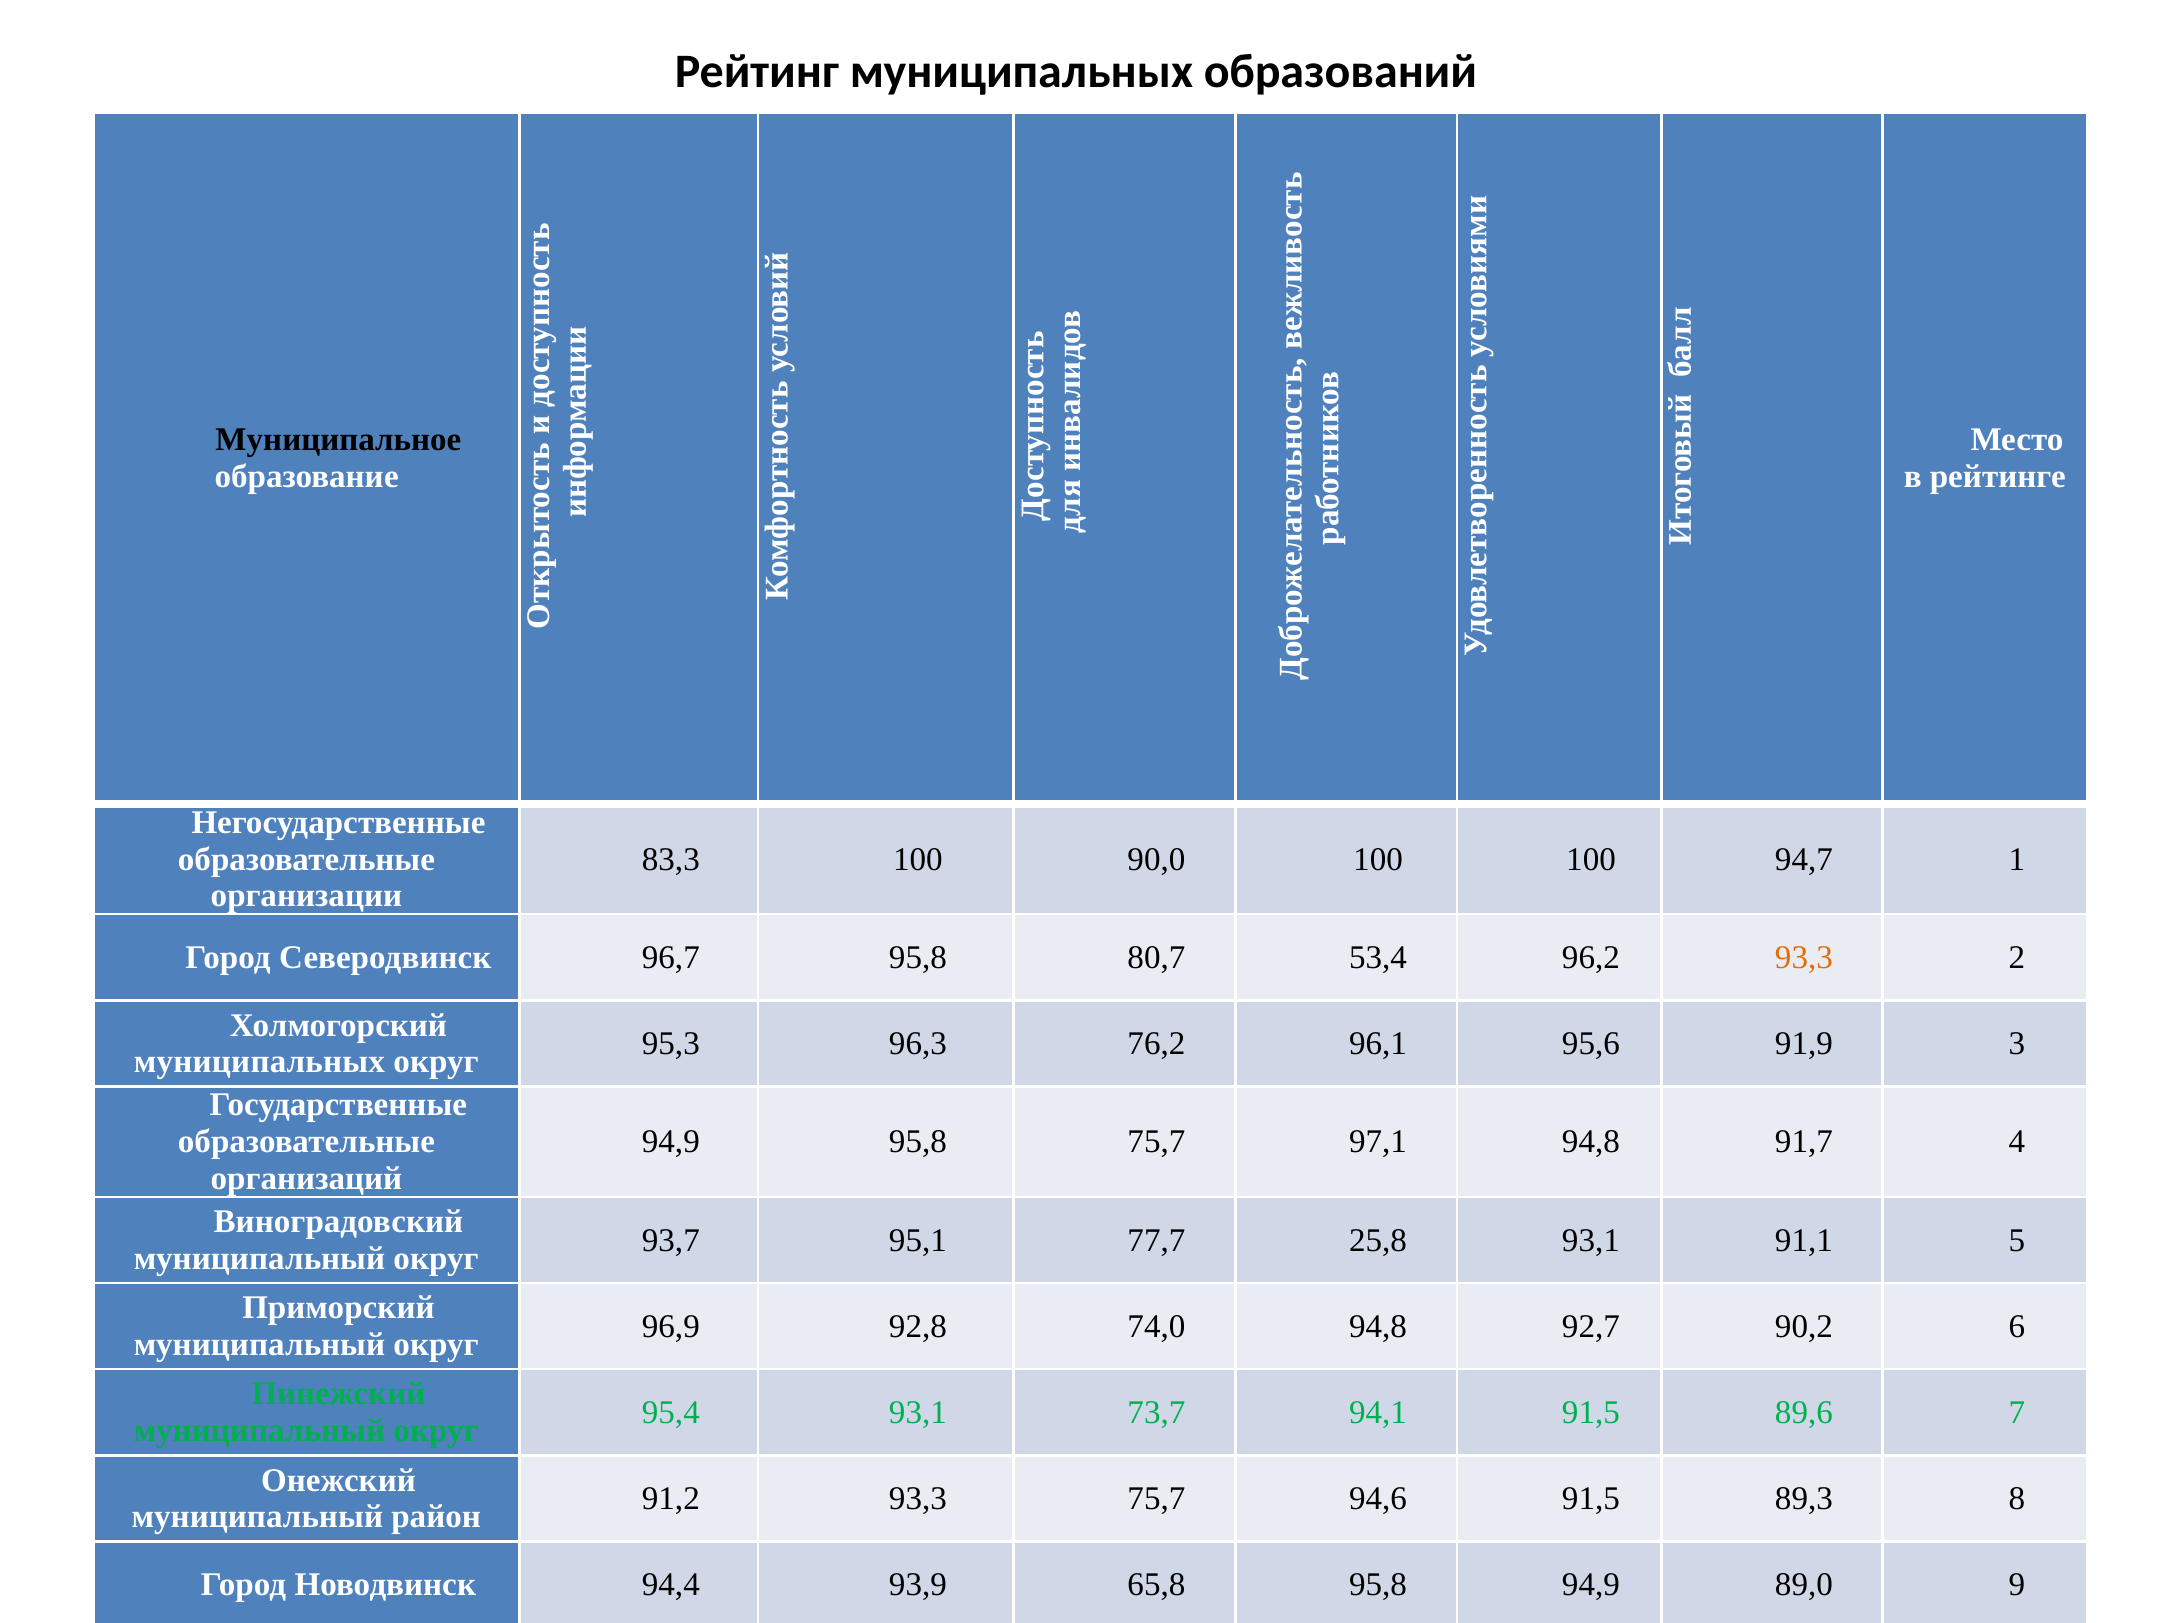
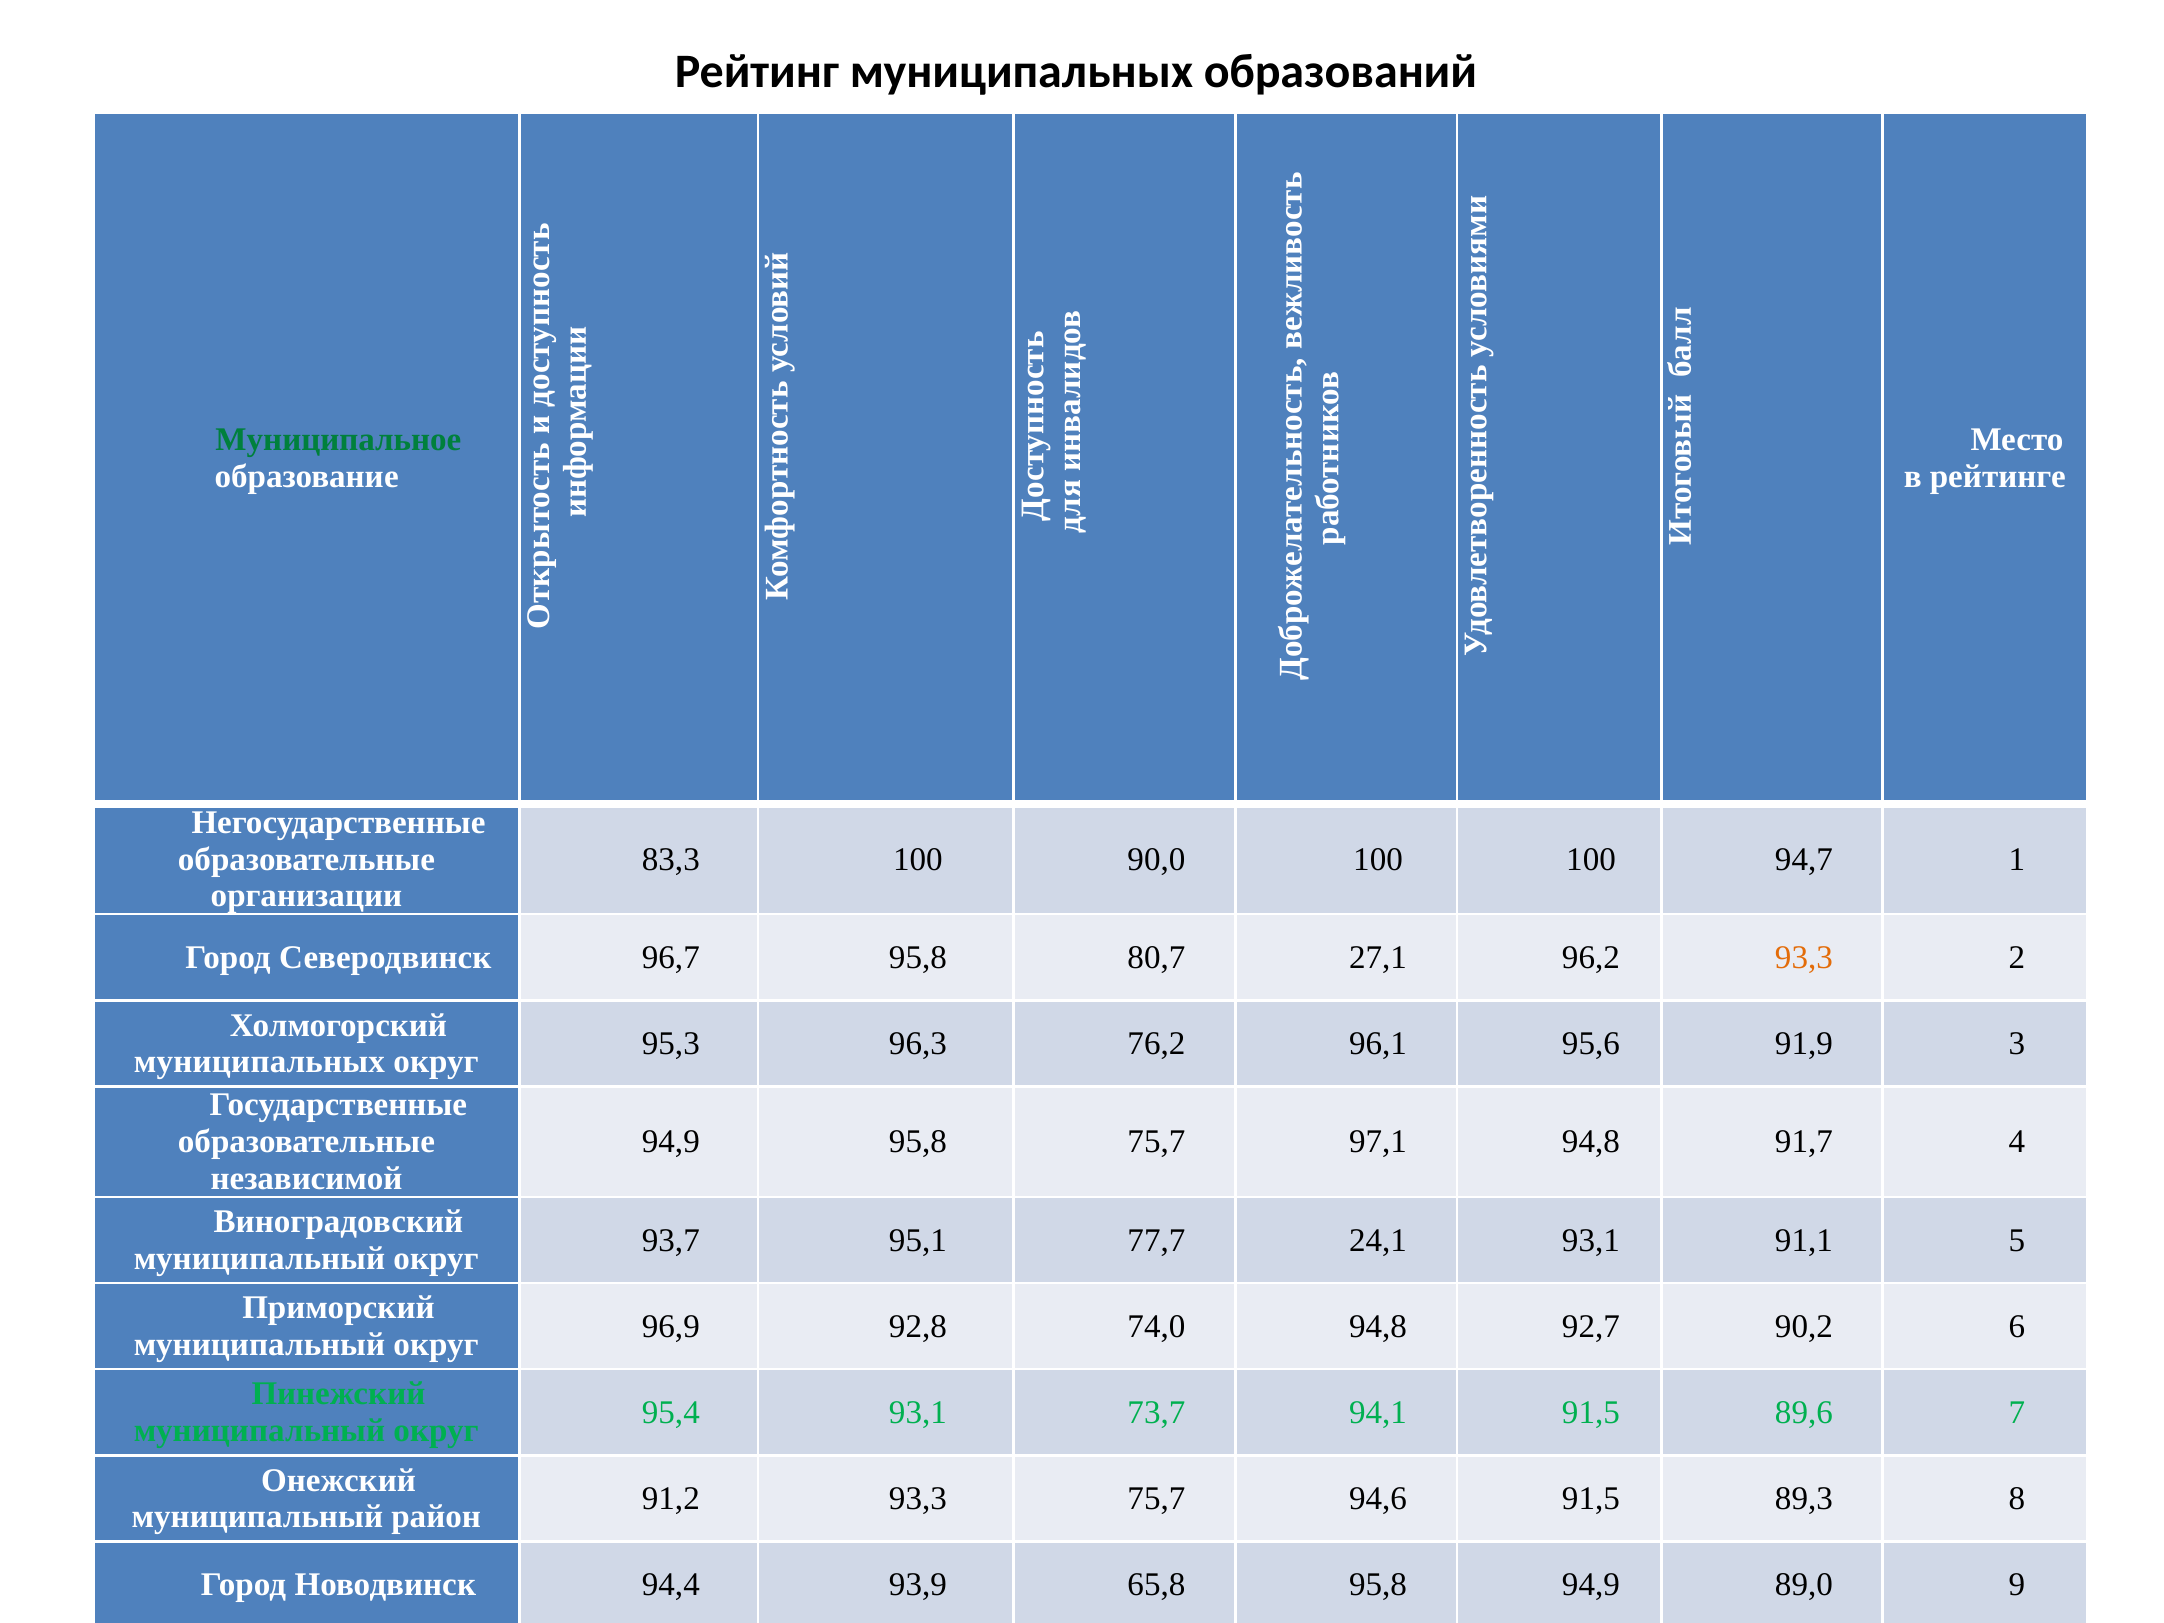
Муниципальное colour: black -> green (338, 440)
53,4: 53,4 -> 27,1 (1378, 957)
организаций: организаций -> независимой (306, 1179)
25,8: 25,8 -> 24,1 (1378, 1240)
